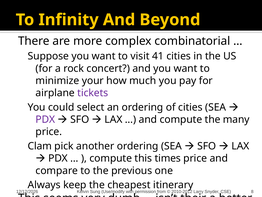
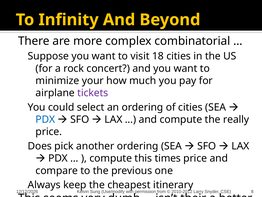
41: 41 -> 18 (158, 56)
PDX colour: purple -> blue (45, 119)
many: many -> really (236, 119)
Clam: Clam -> Does (40, 146)
